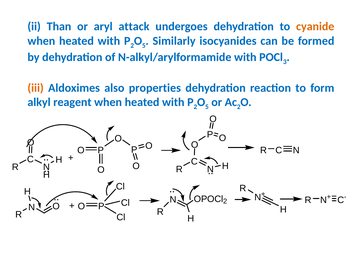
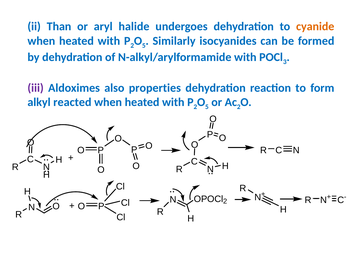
attack: attack -> halide (134, 27)
iii colour: orange -> purple (36, 88)
reagent: reagent -> reacted (72, 102)
